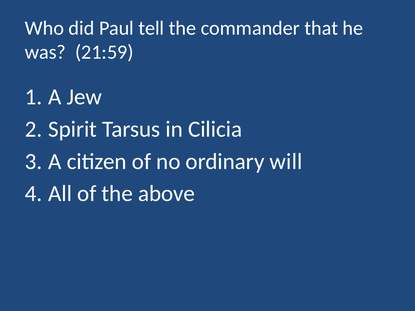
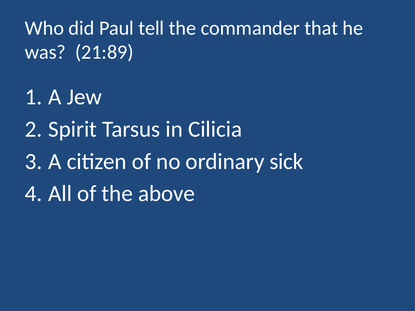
21:59: 21:59 -> 21:89 (104, 52)
will: will -> sick (286, 162)
